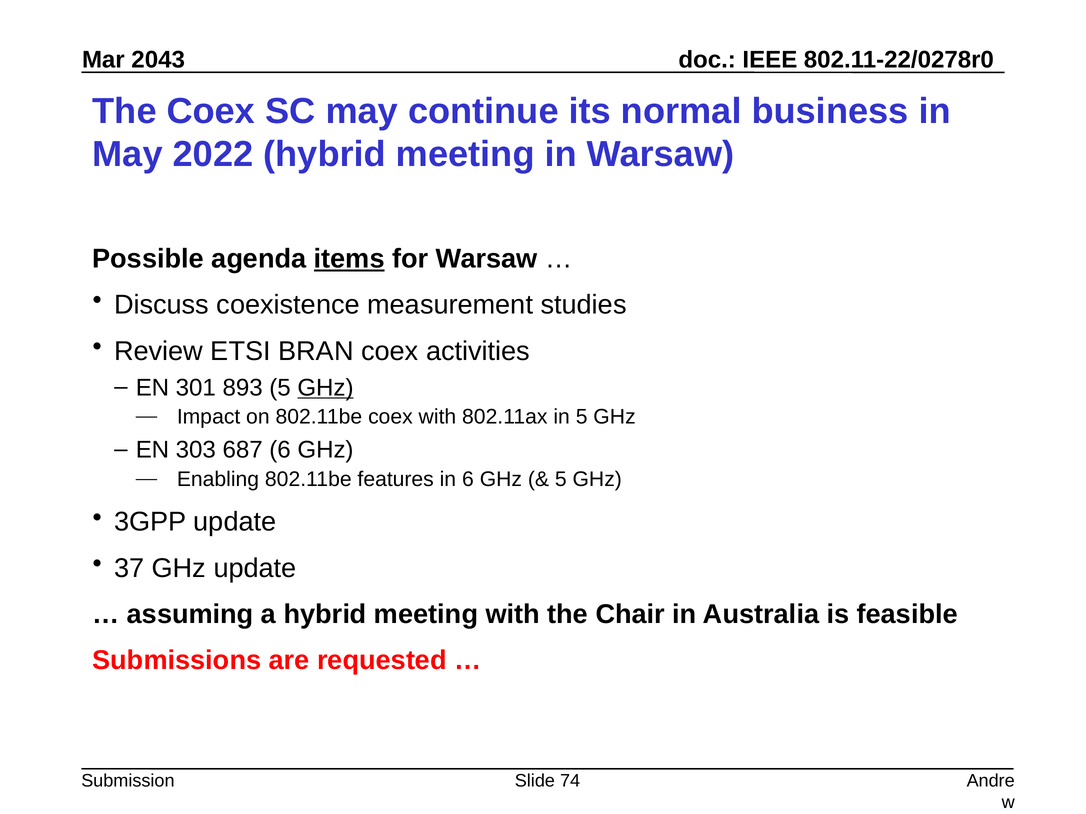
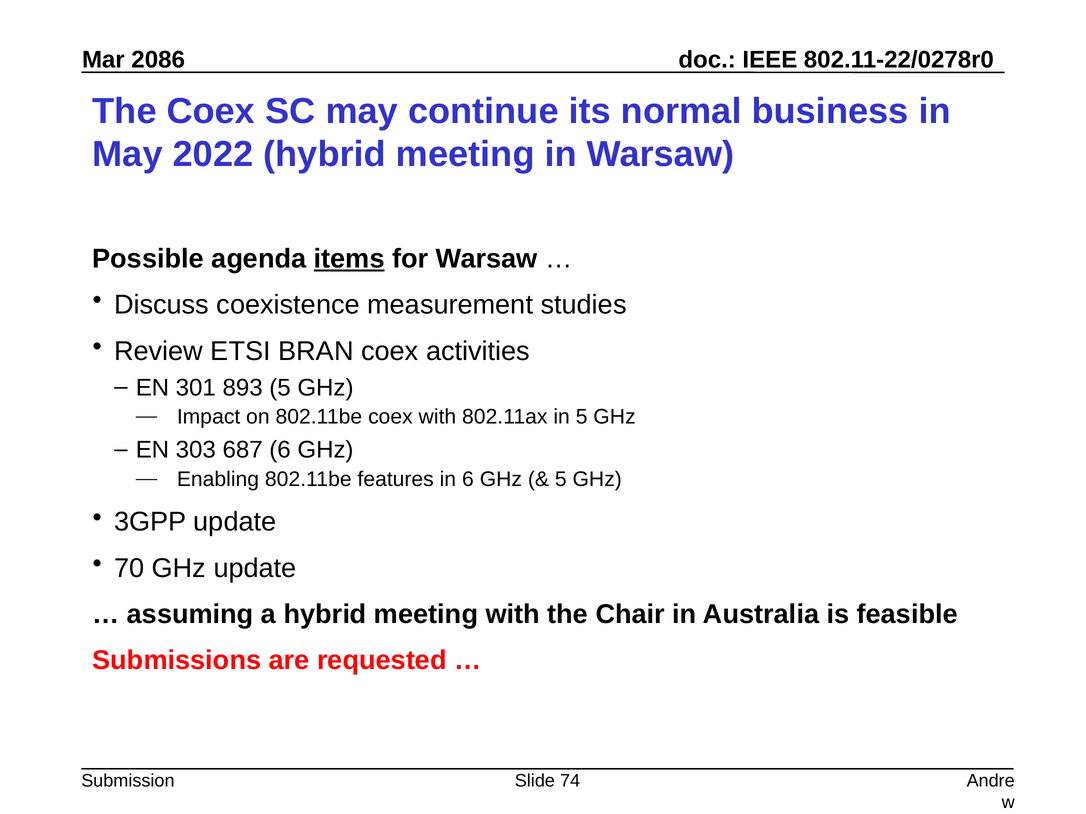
2043: 2043 -> 2086 (158, 60)
GHz underline: present -> none (325, 388)
37: 37 -> 70 (129, 569)
